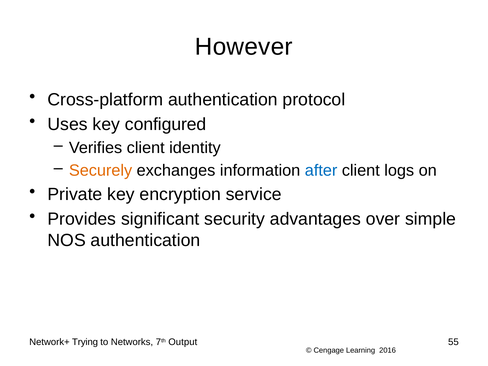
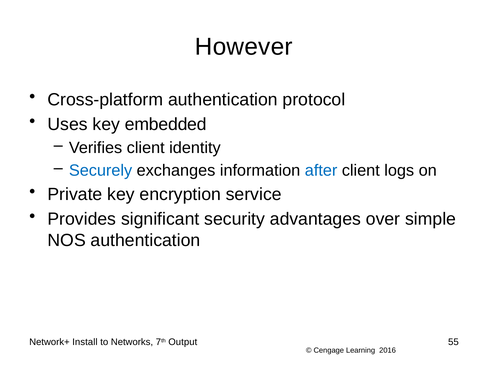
configured: configured -> embedded (166, 124)
Securely colour: orange -> blue (101, 171)
Trying: Trying -> Install (85, 342)
